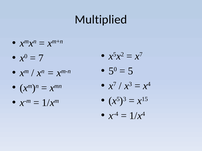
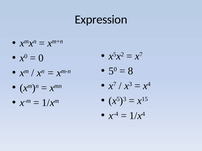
Multiplied: Multiplied -> Expression (101, 20)
7: 7 -> 0 (41, 58)
5: 5 -> 8 (130, 71)
